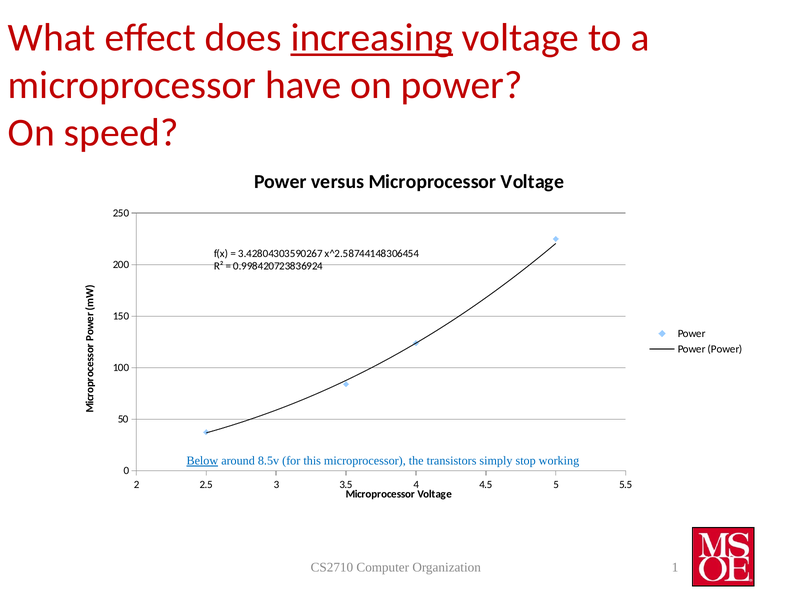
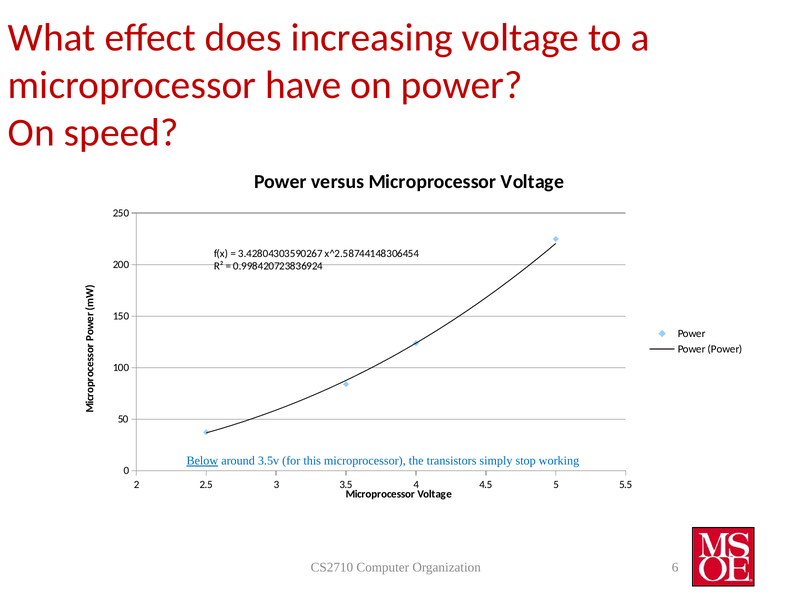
increasing underline: present -> none (372, 38)
8.5v: 8.5v -> 3.5v (269, 461)
1: 1 -> 6 (675, 567)
